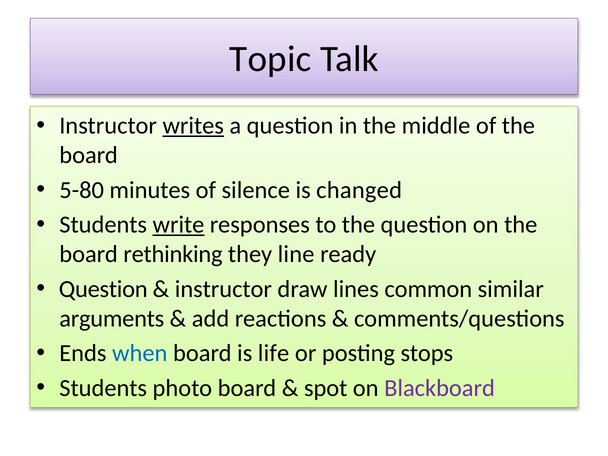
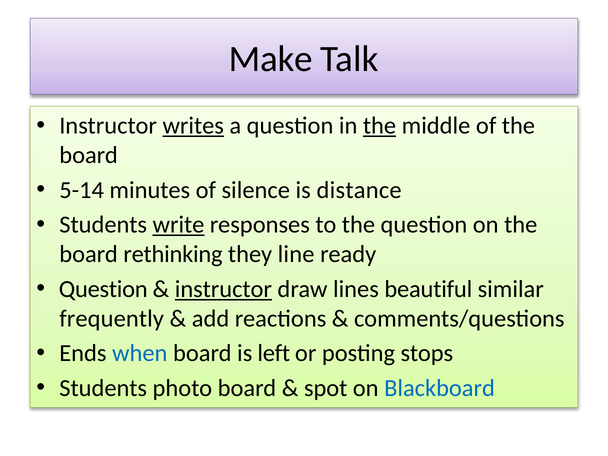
Topic: Topic -> Make (271, 59)
the underline: none -> present (380, 126)
5-80: 5-80 -> 5-14 (82, 190)
changed: changed -> distance (359, 190)
instructor underline: none -> present (223, 289)
common: common -> beautiful (428, 289)
arguments: arguments -> frequently (112, 318)
life: life -> left (274, 353)
Blackboard colour: purple -> blue (440, 388)
